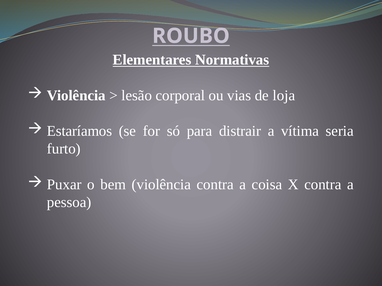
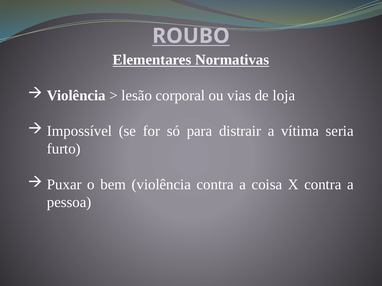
Estaríamos: Estaríamos -> Impossível (79, 131)
